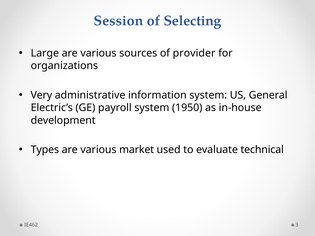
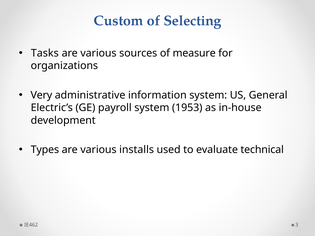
Session: Session -> Custom (119, 21)
Large: Large -> Tasks (45, 53)
provider: provider -> measure (194, 53)
1950: 1950 -> 1953 (187, 108)
market: market -> installs (137, 150)
